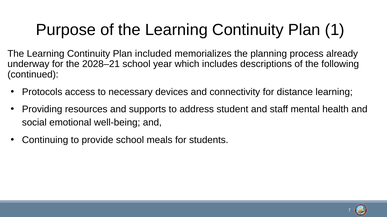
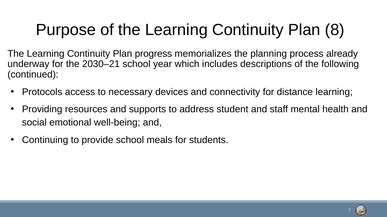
1: 1 -> 8 (335, 30)
included: included -> progress (153, 54)
2028–21: 2028–21 -> 2030–21 (101, 64)
